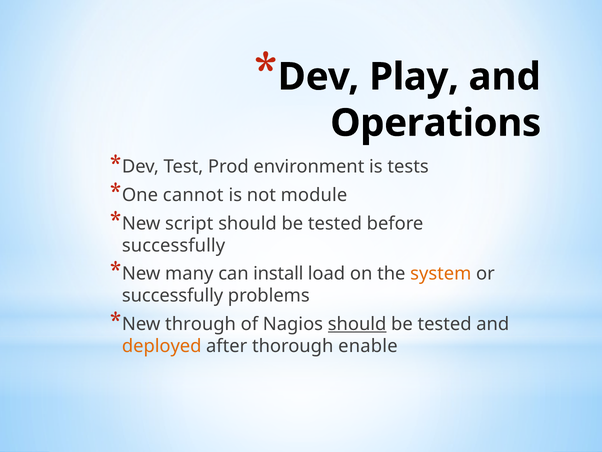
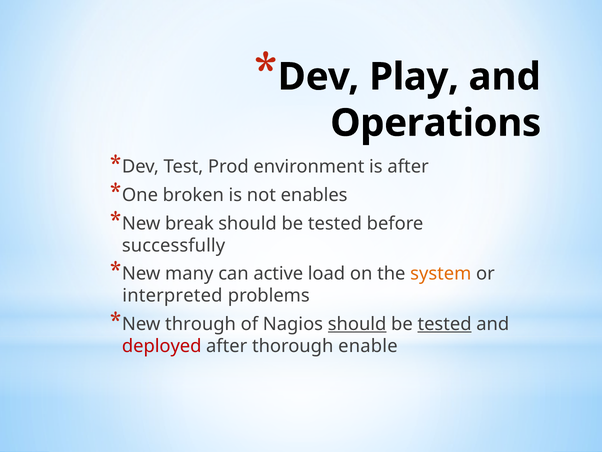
is tests: tests -> after (408, 167)
cannot: cannot -> broken (193, 195)
module: module -> enables (314, 195)
script: script -> break (189, 223)
install: install -> active (278, 274)
successfully: successfully -> interpreted (172, 296)
tested underline: none -> present (445, 324)
deployed colour: orange -> red (162, 346)
